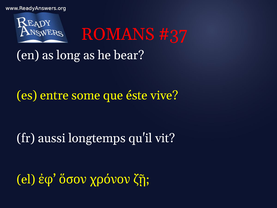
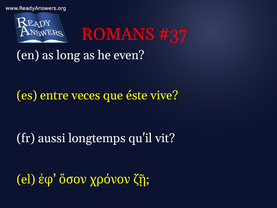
bear: bear -> even (129, 55)
some: some -> veces (86, 95)
